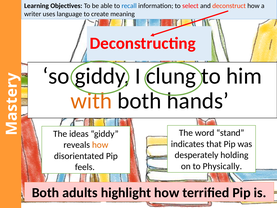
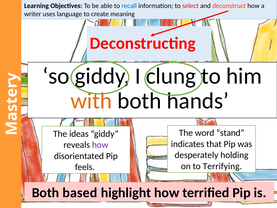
how colour: orange -> purple (100, 145)
Physically: Physically -> Terrifying (222, 166)
adults: adults -> based (80, 193)
